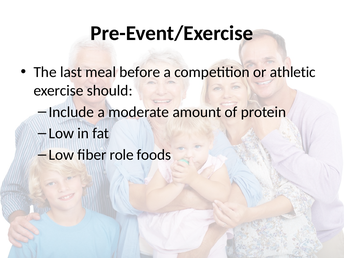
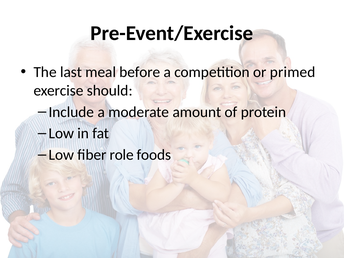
athletic: athletic -> primed (293, 72)
